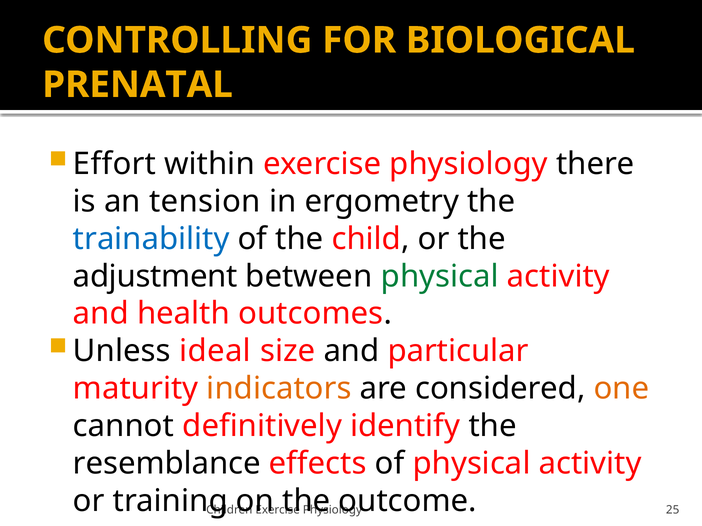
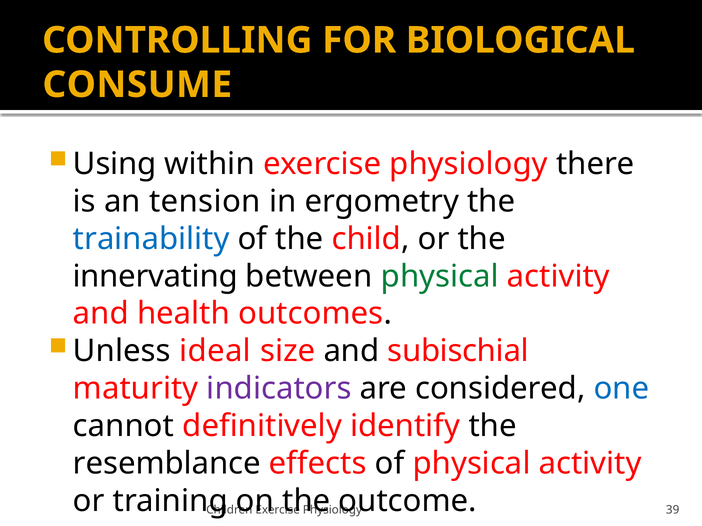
PRENATAL: PRENATAL -> CONSUME (137, 85)
Effort: Effort -> Using (115, 164)
adjustment: adjustment -> innervating (155, 277)
particular: particular -> subischial (458, 351)
indicators colour: orange -> purple (279, 389)
one colour: orange -> blue (621, 389)
25: 25 -> 39 (673, 510)
